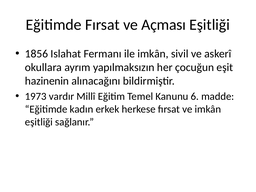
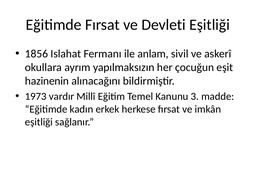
Açması: Açması -> Devleti (164, 25)
ile imkân: imkân -> anlam (153, 54)
6: 6 -> 3 (195, 96)
